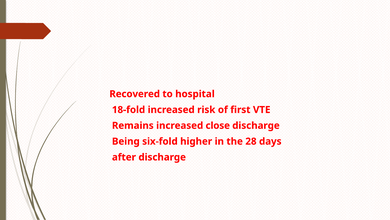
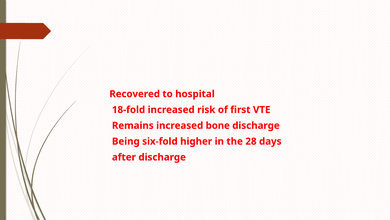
close: close -> bone (218, 125)
